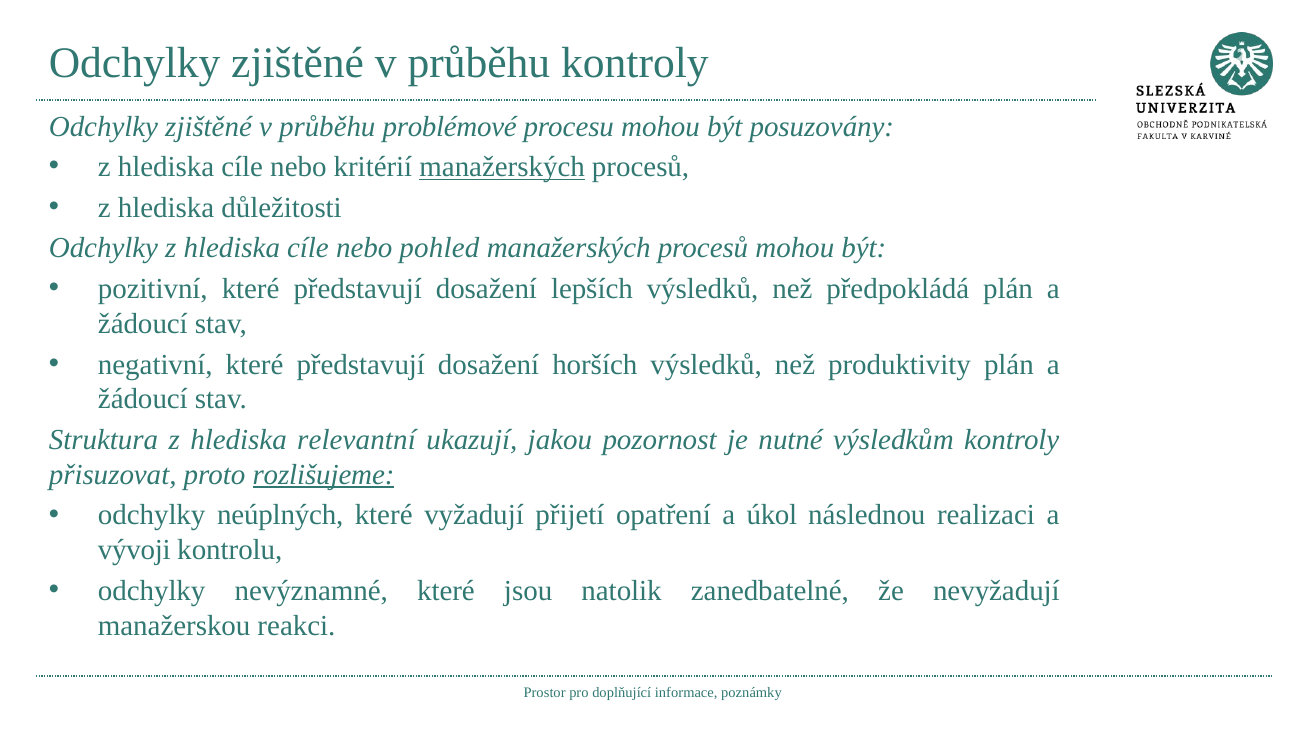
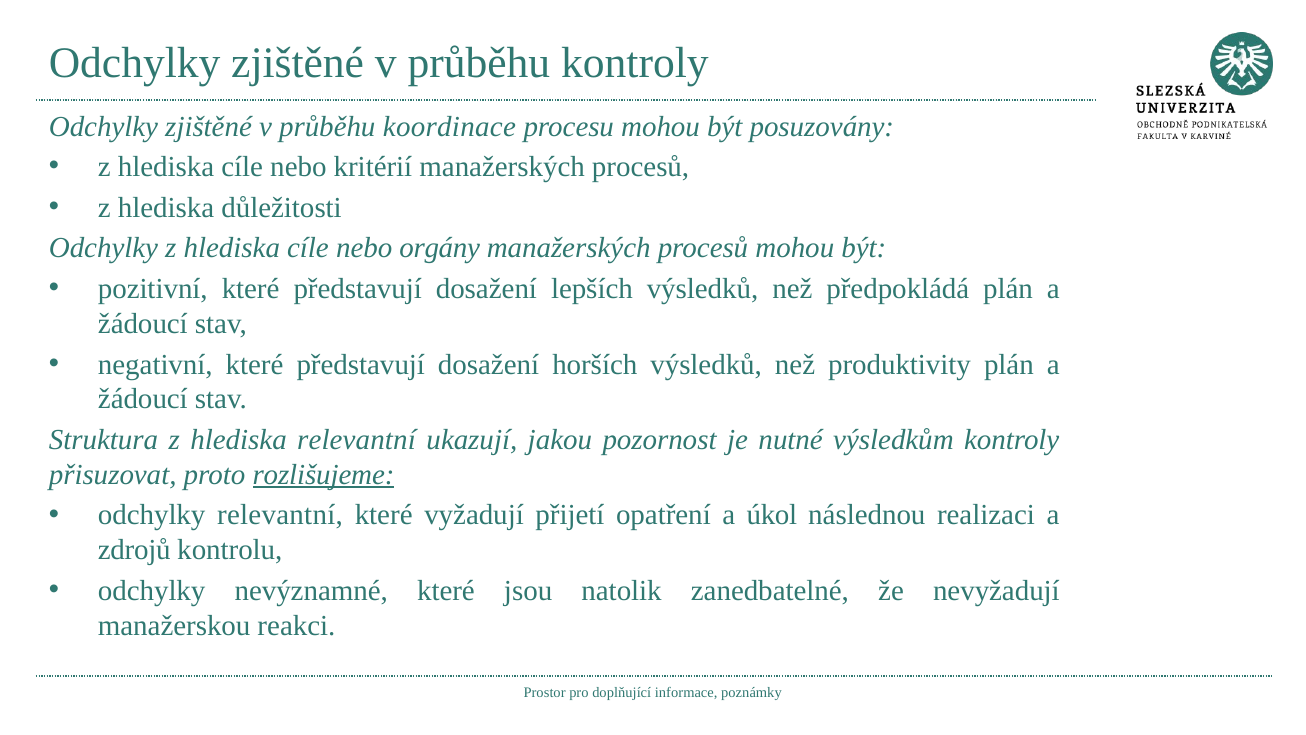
problémové: problémové -> koordinace (449, 126)
manažerských underline: present -> none (502, 167)
pohled: pohled -> orgány (440, 248)
odchylky neúplných: neúplných -> relevantní (280, 515)
vývoji: vývoji -> zdrojů (134, 550)
